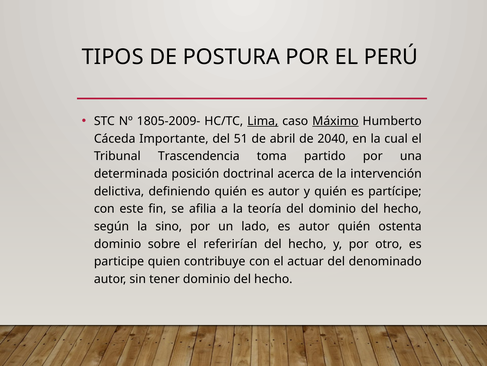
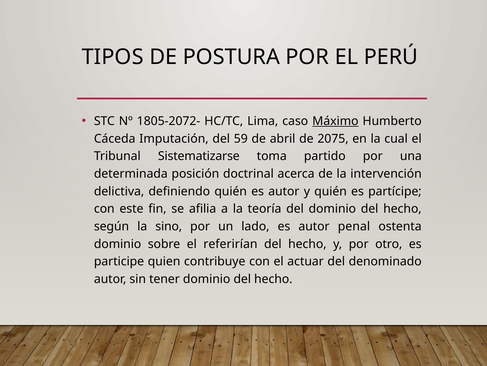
1805-2009-: 1805-2009- -> 1805-2072- (169, 121)
Lima underline: present -> none (263, 121)
Importante: Importante -> Imputación (174, 138)
51: 51 -> 59 (241, 138)
2040: 2040 -> 2075 (333, 138)
Trascendencia: Trascendencia -> Sistematizarse (199, 156)
autor quién: quién -> penal (354, 226)
